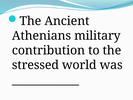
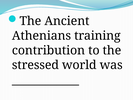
military: military -> training (97, 36)
